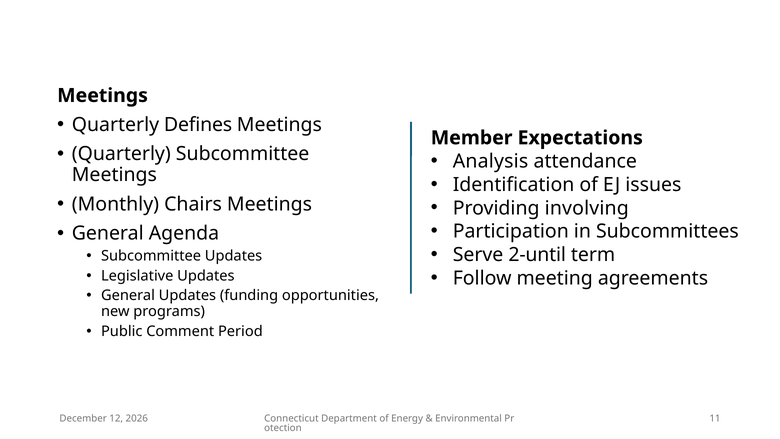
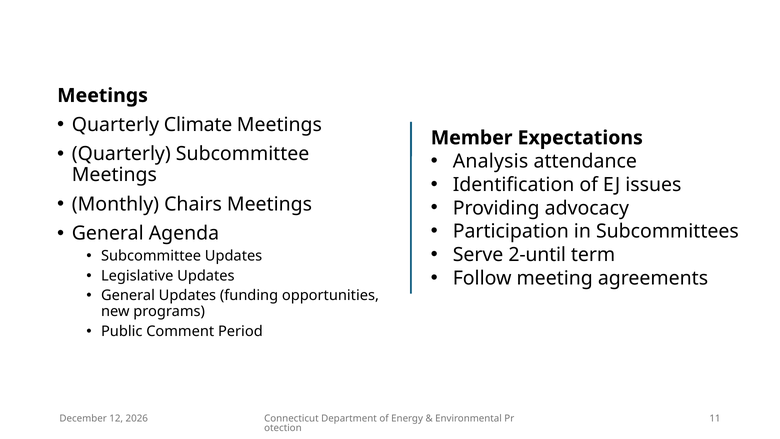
Defines: Defines -> Climate (198, 125)
involving: involving -> advocacy (587, 208)
